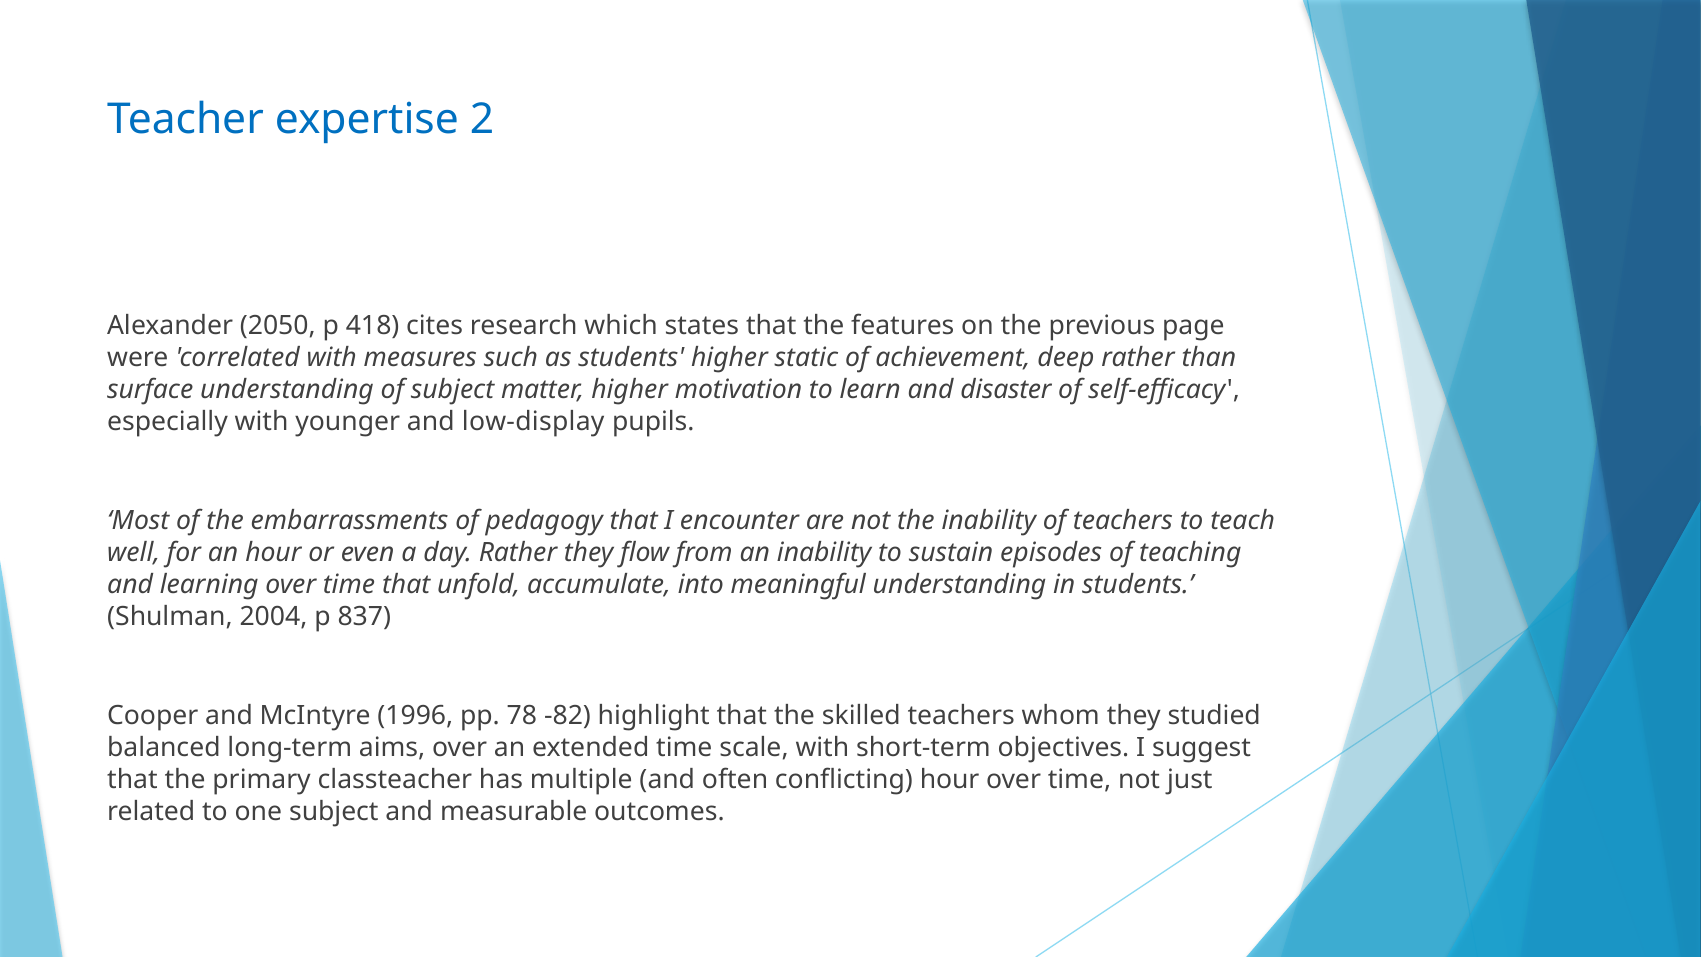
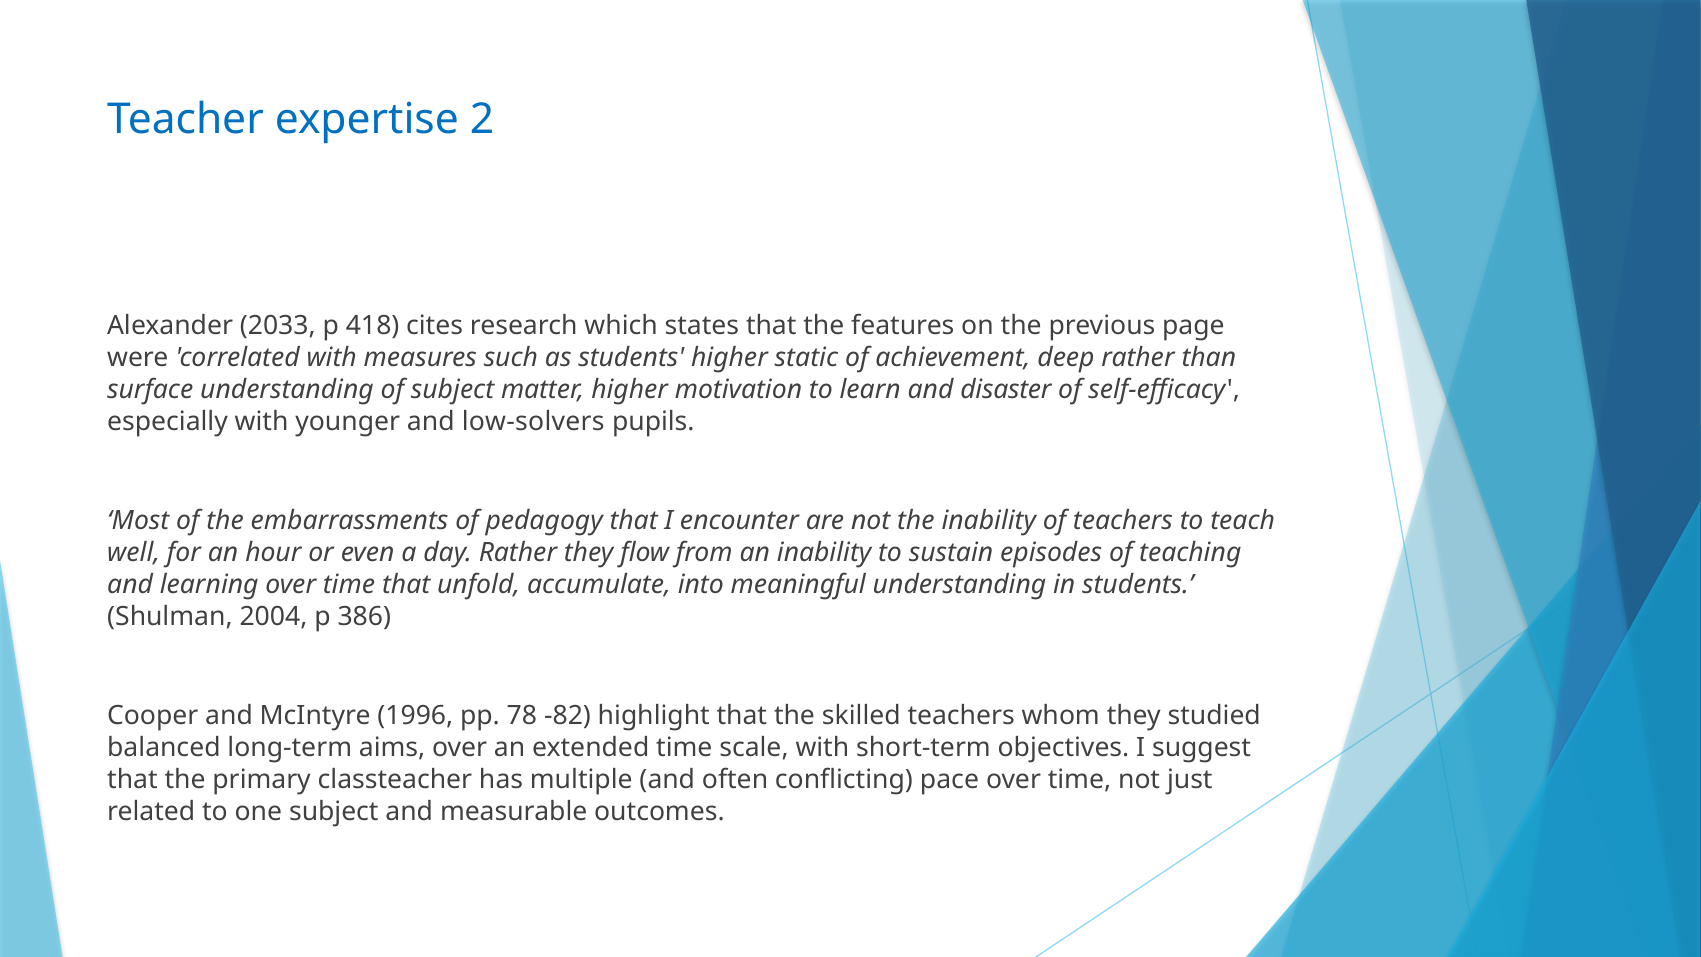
2050: 2050 -> 2033 (278, 326)
low-display: low-display -> low-solvers (533, 421)
837: 837 -> 386 (364, 616)
conflicting hour: hour -> pace (949, 779)
